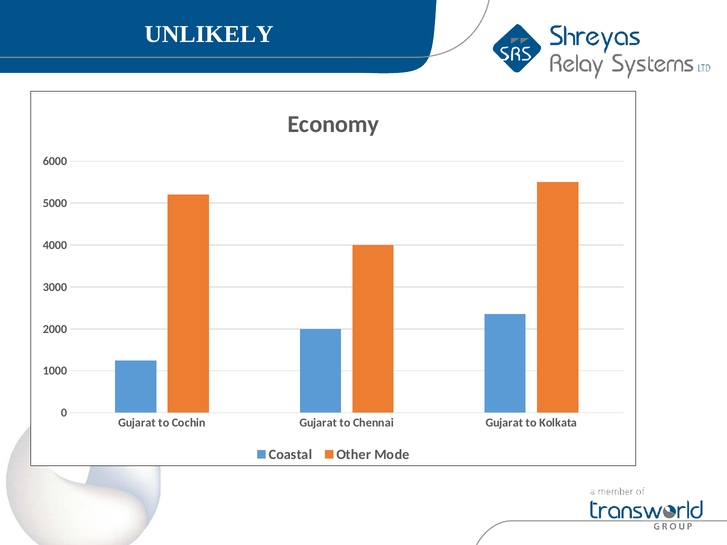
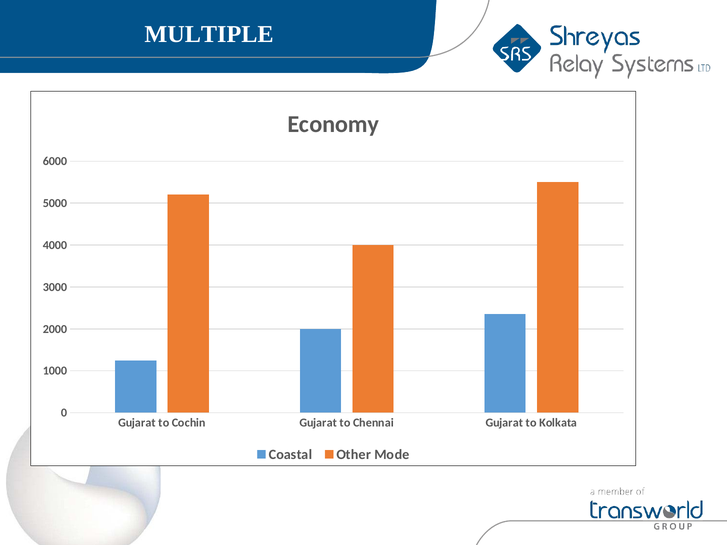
UNLIKELY: UNLIKELY -> MULTIPLE (209, 34)
